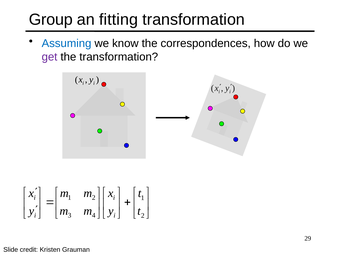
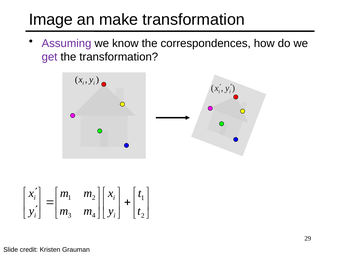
Group: Group -> Image (51, 20)
fitting: fitting -> make (119, 20)
Assuming colour: blue -> purple (67, 43)
